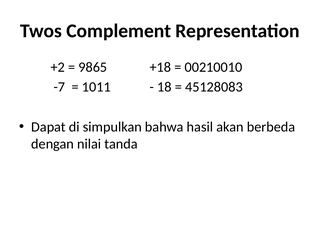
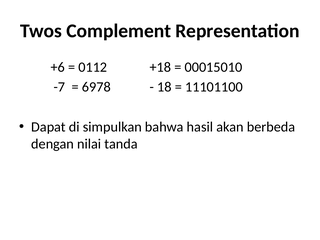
+2: +2 -> +6 (58, 67)
9865: 9865 -> 0112 (93, 67)
00210010: 00210010 -> 00015010 (213, 67)
1011: 1011 -> 6978 (96, 87)
45128083: 45128083 -> 11101100 (214, 87)
